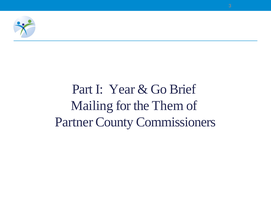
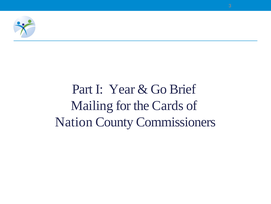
Them: Them -> Cards (168, 105)
Partner: Partner -> Nation (74, 121)
